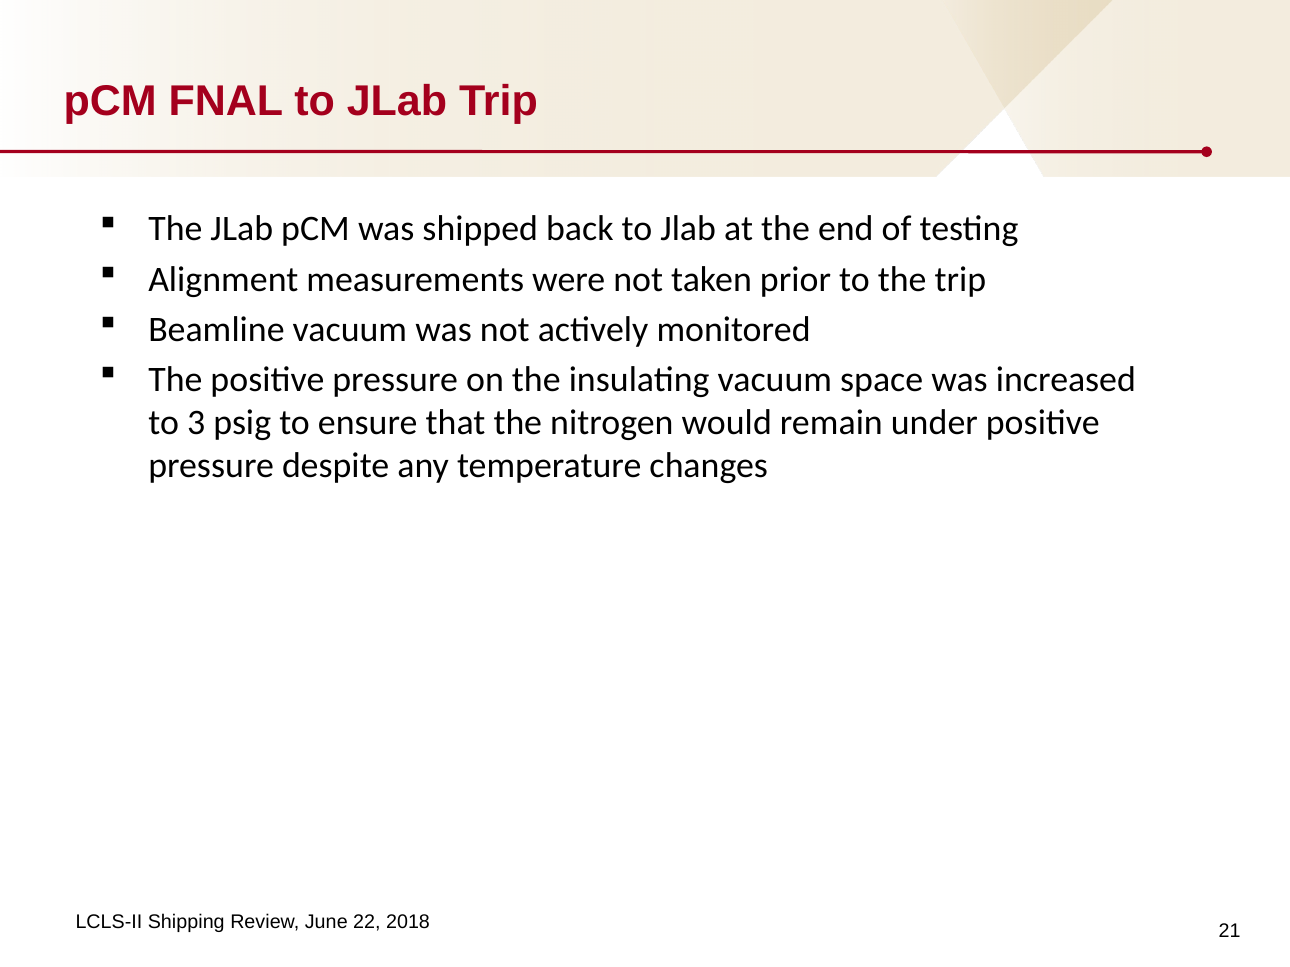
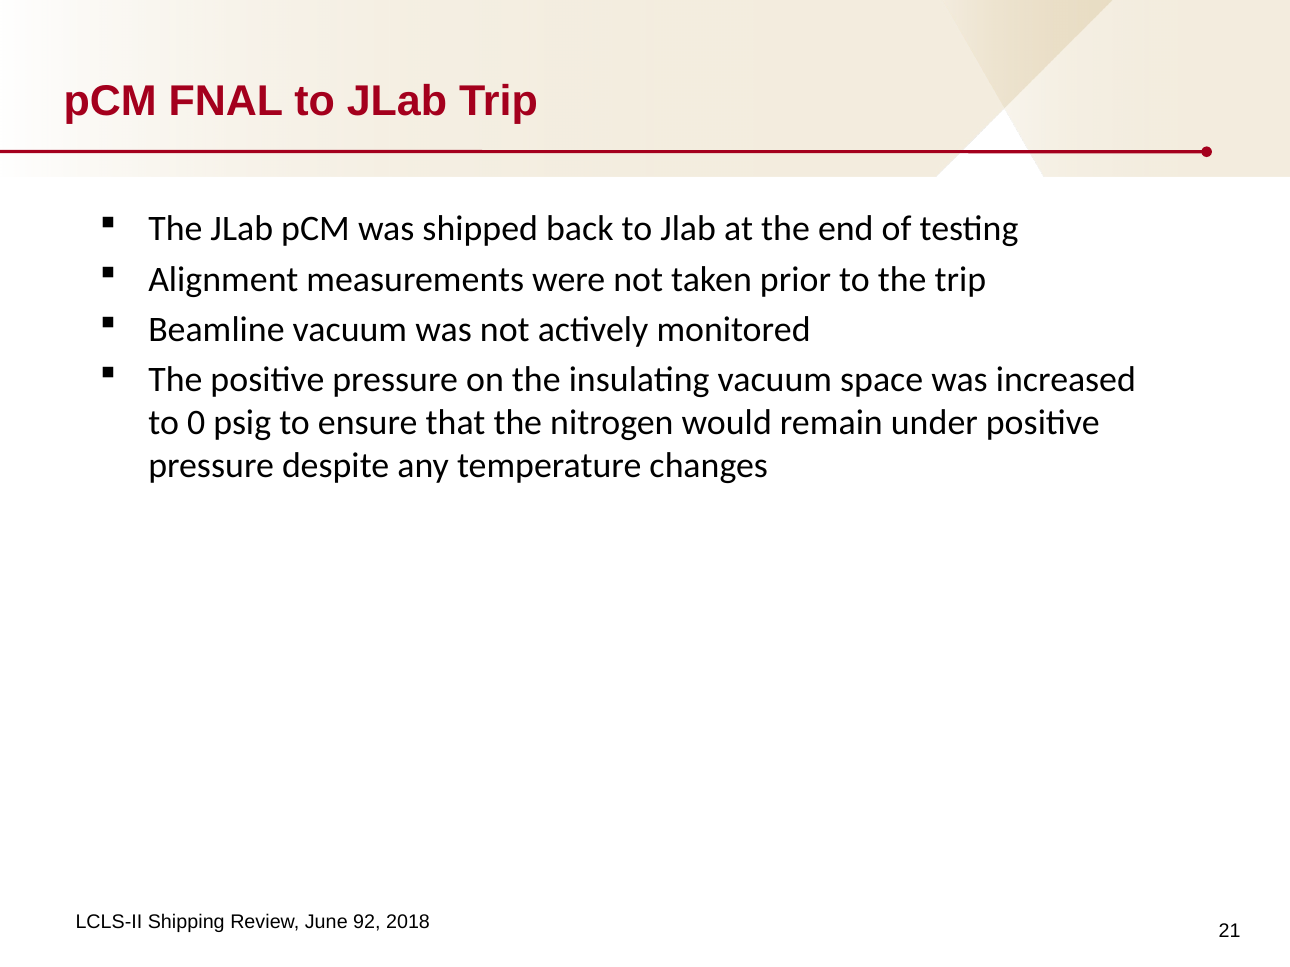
3: 3 -> 0 (196, 423)
22: 22 -> 92 (367, 923)
